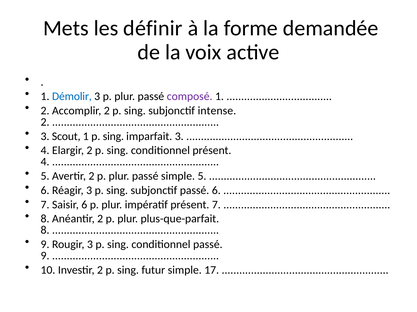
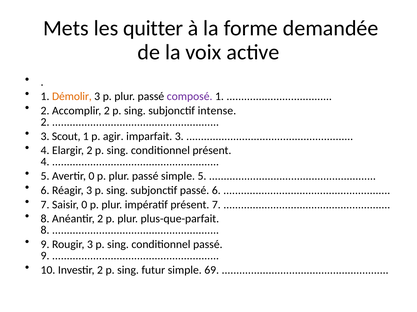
définir: définir -> quitter (153, 28)
Démolir colour: blue -> orange (72, 97)
1 p sing: sing -> agir (113, 137)
Avertir 2: 2 -> 0 (91, 176)
Saisir 6: 6 -> 0 (84, 205)
17: 17 -> 69 (212, 271)
